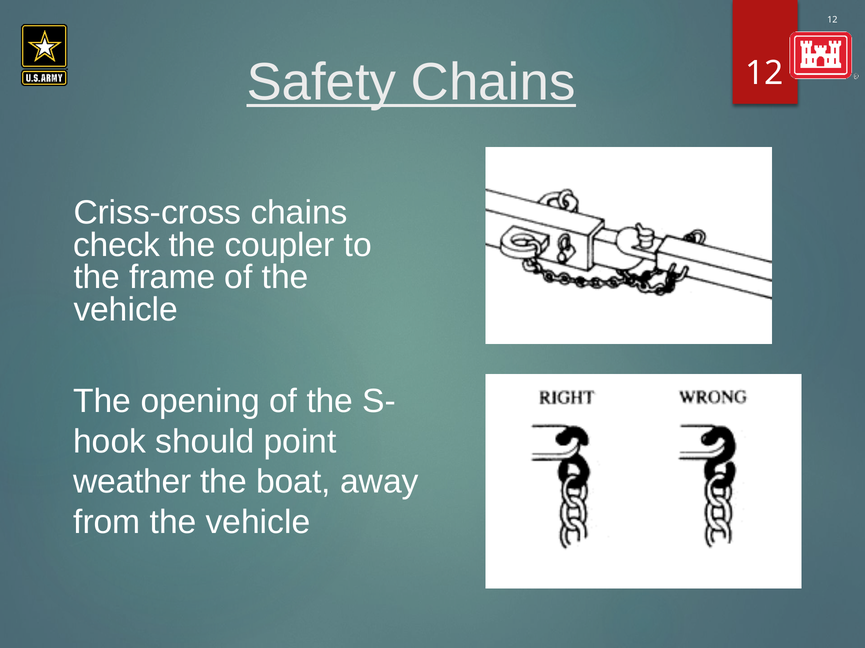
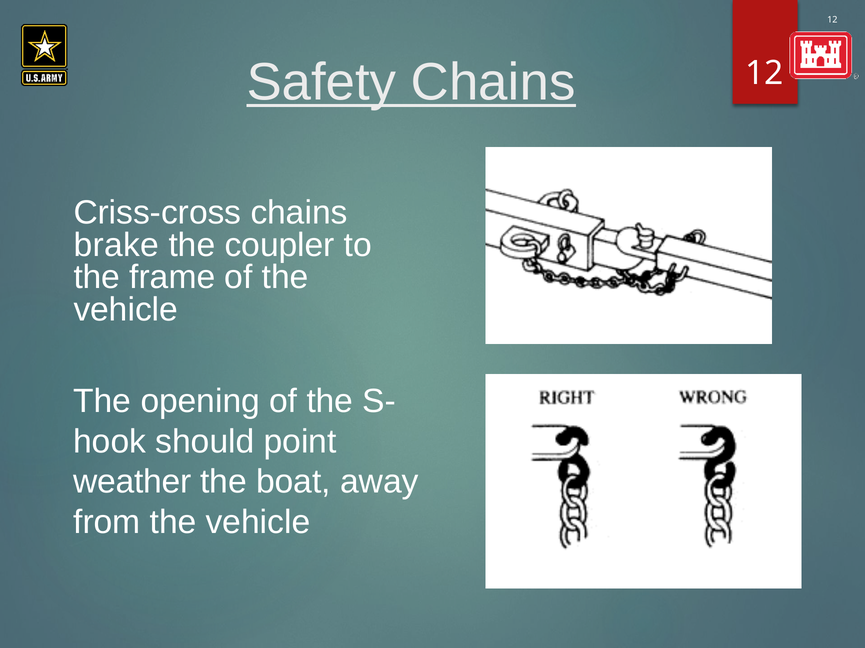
check: check -> brake (116, 245)
